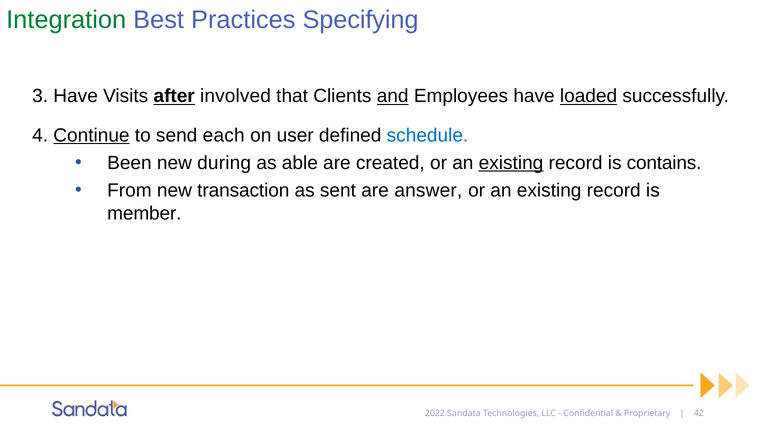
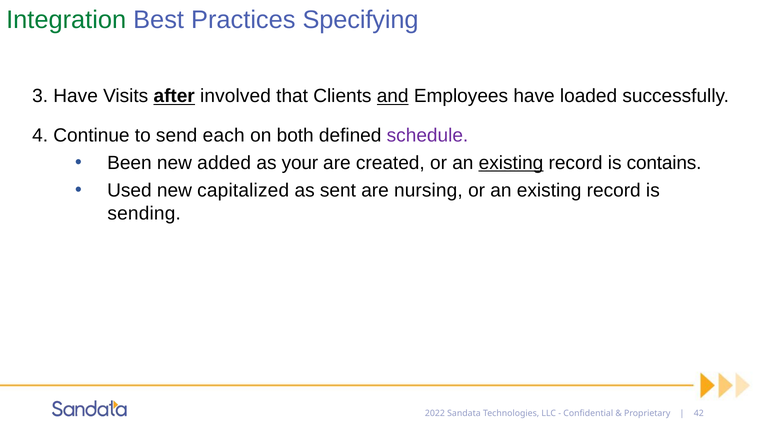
loaded underline: present -> none (589, 96)
Continue underline: present -> none (91, 135)
user: user -> both (295, 135)
schedule colour: blue -> purple (427, 135)
during: during -> added (224, 163)
able: able -> your (300, 163)
From: From -> Used (129, 190)
transaction: transaction -> capitalized (243, 190)
answer: answer -> nursing (428, 190)
member: member -> sending (144, 213)
